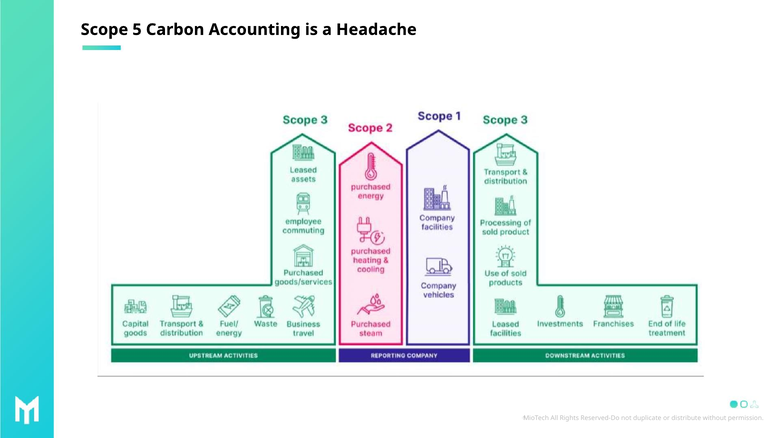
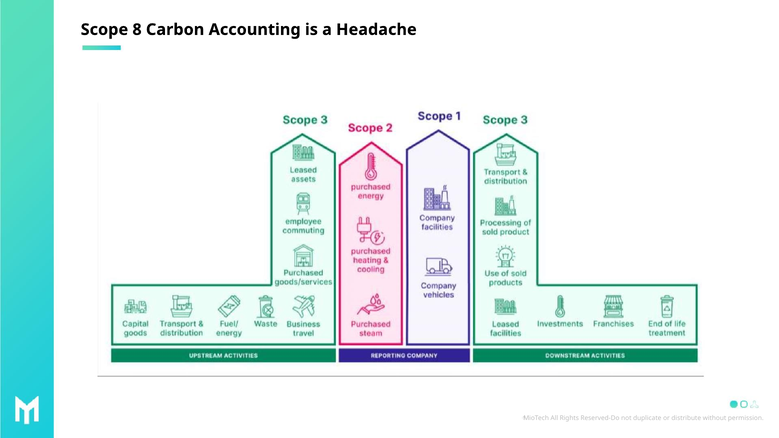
5: 5 -> 8 (137, 30)
